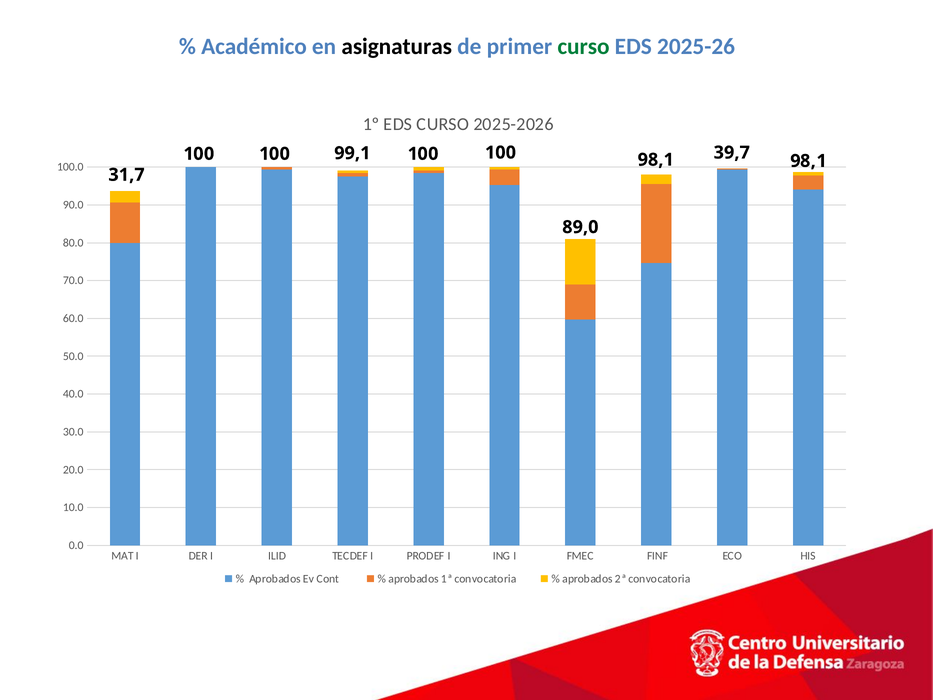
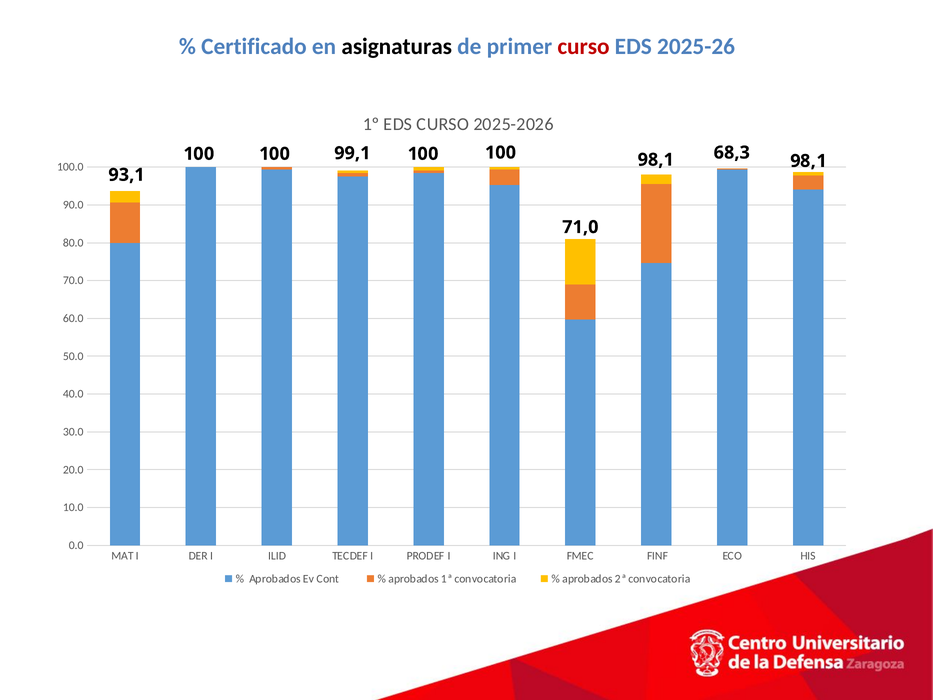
Académico: Académico -> Certificado (254, 47)
curso colour: green -> red (583, 47)
39,7: 39,7 -> 68,3 (732, 153)
31,7: 31,7 -> 93,1 (127, 175)
89,0: 89,0 -> 71,0 (580, 227)
